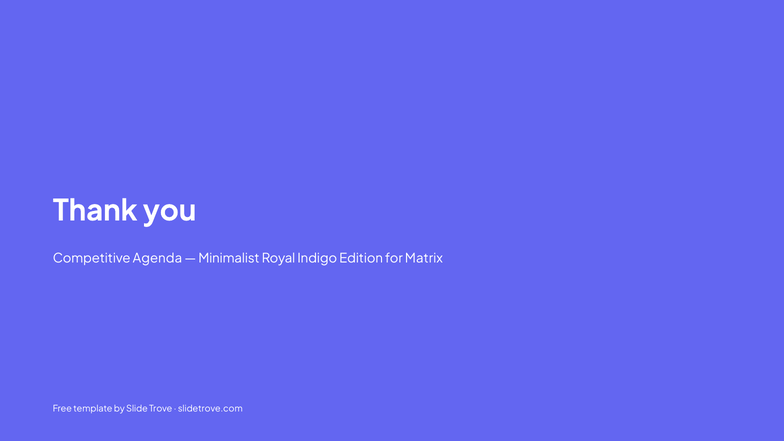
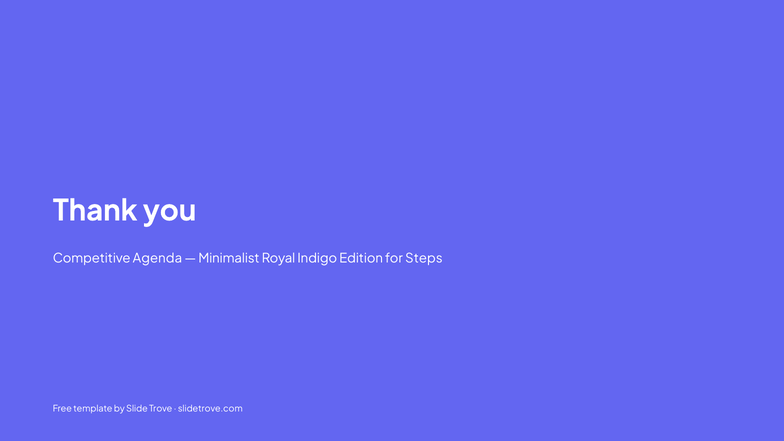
Matrix: Matrix -> Steps (424, 259)
